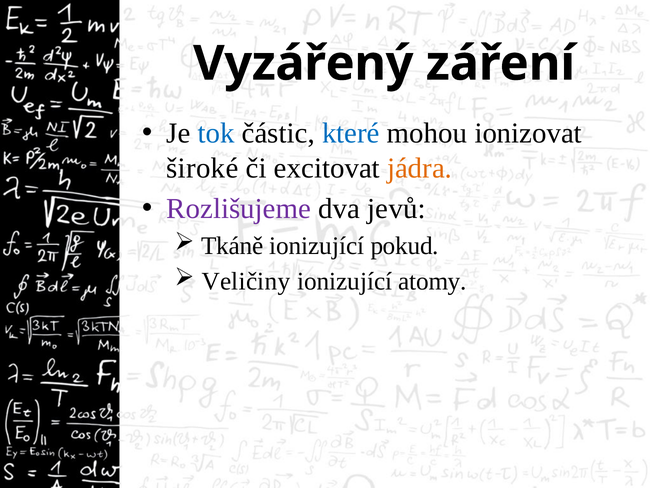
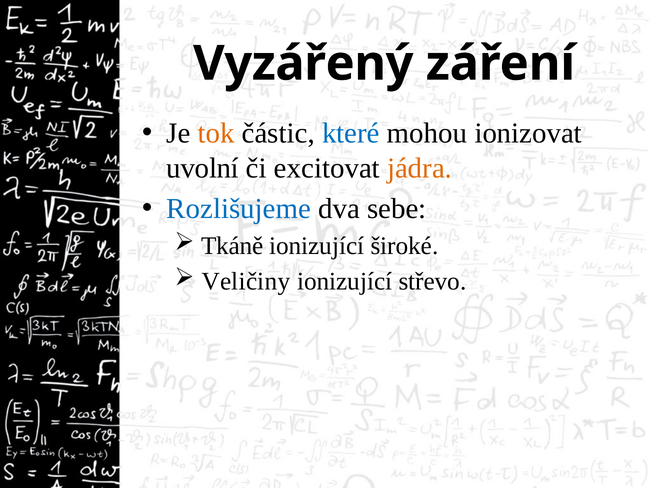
tok colour: blue -> orange (216, 133)
široké: široké -> uvolní (203, 168)
Rozlišujeme colour: purple -> blue (239, 208)
jevů: jevů -> sebe (397, 208)
pokud: pokud -> široké (405, 246)
atomy: atomy -> střevo (432, 281)
